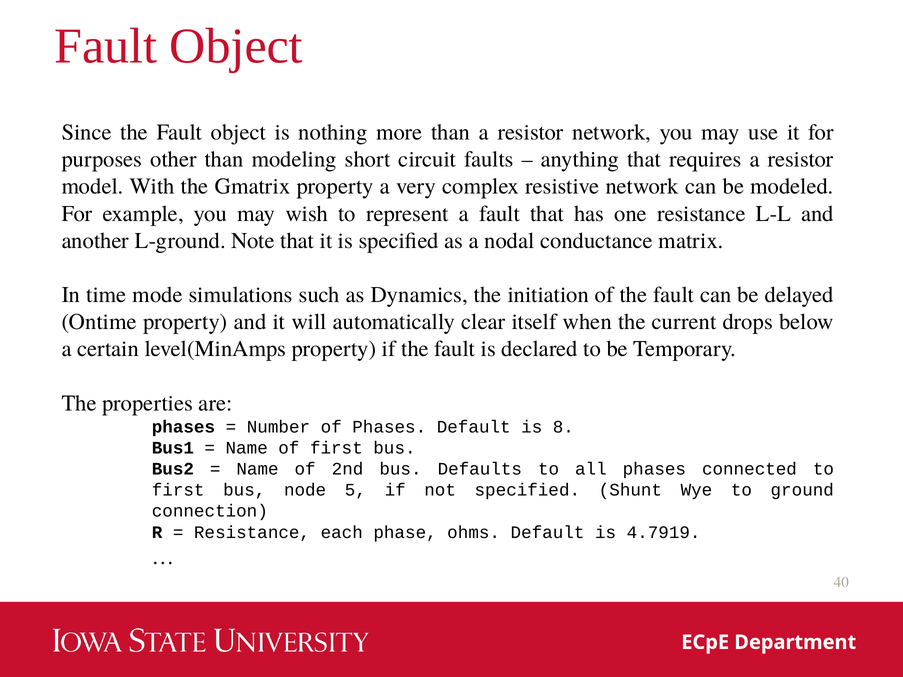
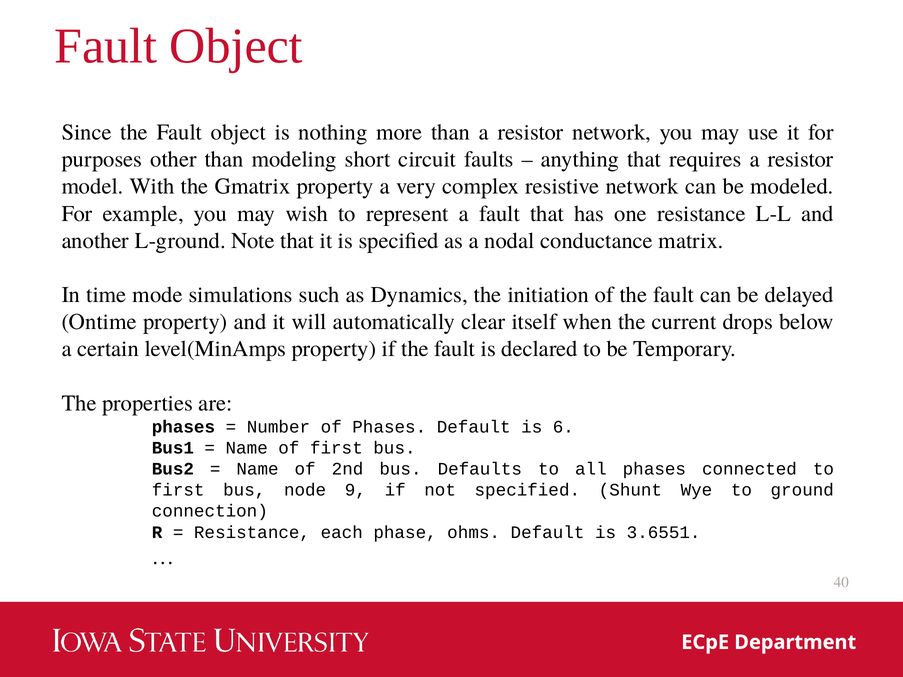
8: 8 -> 6 (563, 427)
5: 5 -> 9 (355, 490)
4.7919: 4.7919 -> 3.6551 (664, 532)
